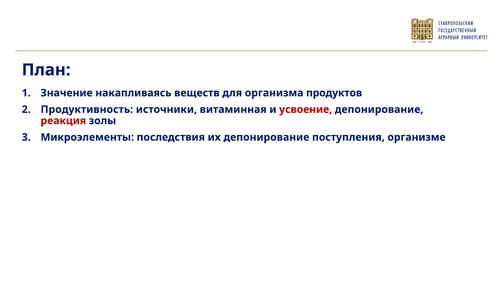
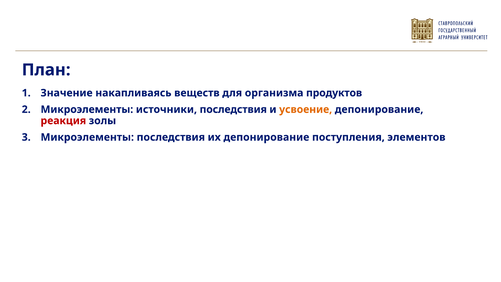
Продуктивность: Продуктивность -> Микроэлементы (87, 109)
источники витаминная: витаминная -> последствия (233, 109)
усвоение colour: red -> orange (306, 109)
организме: организме -> элементов (416, 137)
